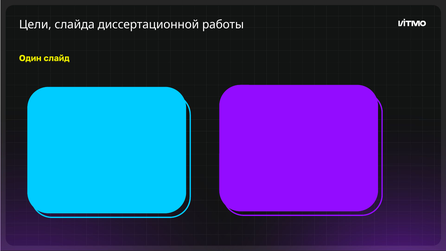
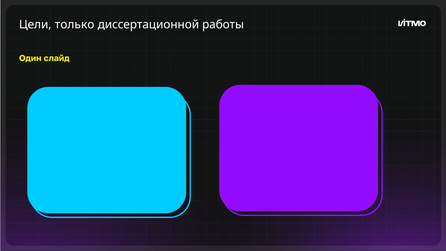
слайда: слайда -> только (75, 24)
